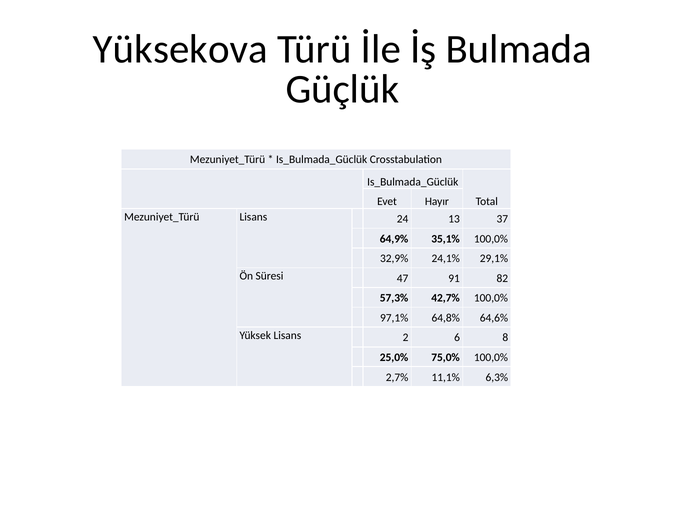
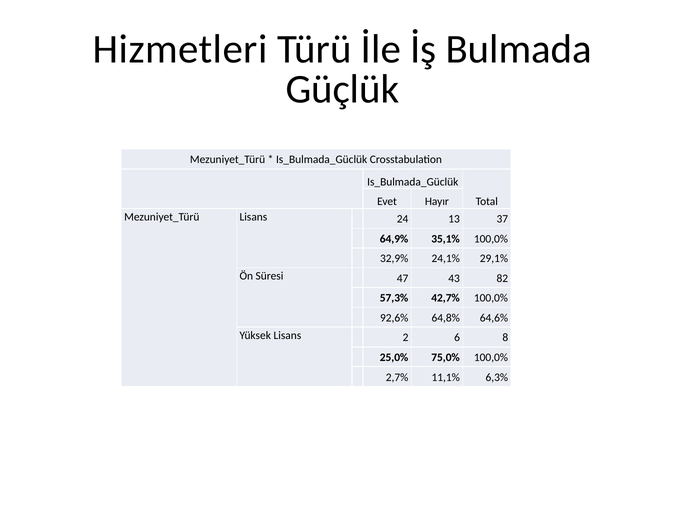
Yüksekova: Yüksekova -> Hizmetleri (180, 49)
91: 91 -> 43 (454, 278)
97,1%: 97,1% -> 92,6% (394, 318)
